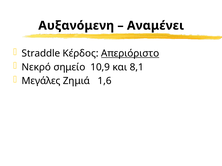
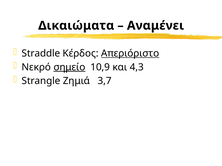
Αυξανόμενη: Αυξανόμενη -> Δικαιώματα (76, 26)
σημείο underline: none -> present (69, 67)
8,1: 8,1 -> 4,3 (137, 67)
Μεγάλες: Μεγάλες -> Strangle (41, 81)
1,6: 1,6 -> 3,7 (105, 81)
